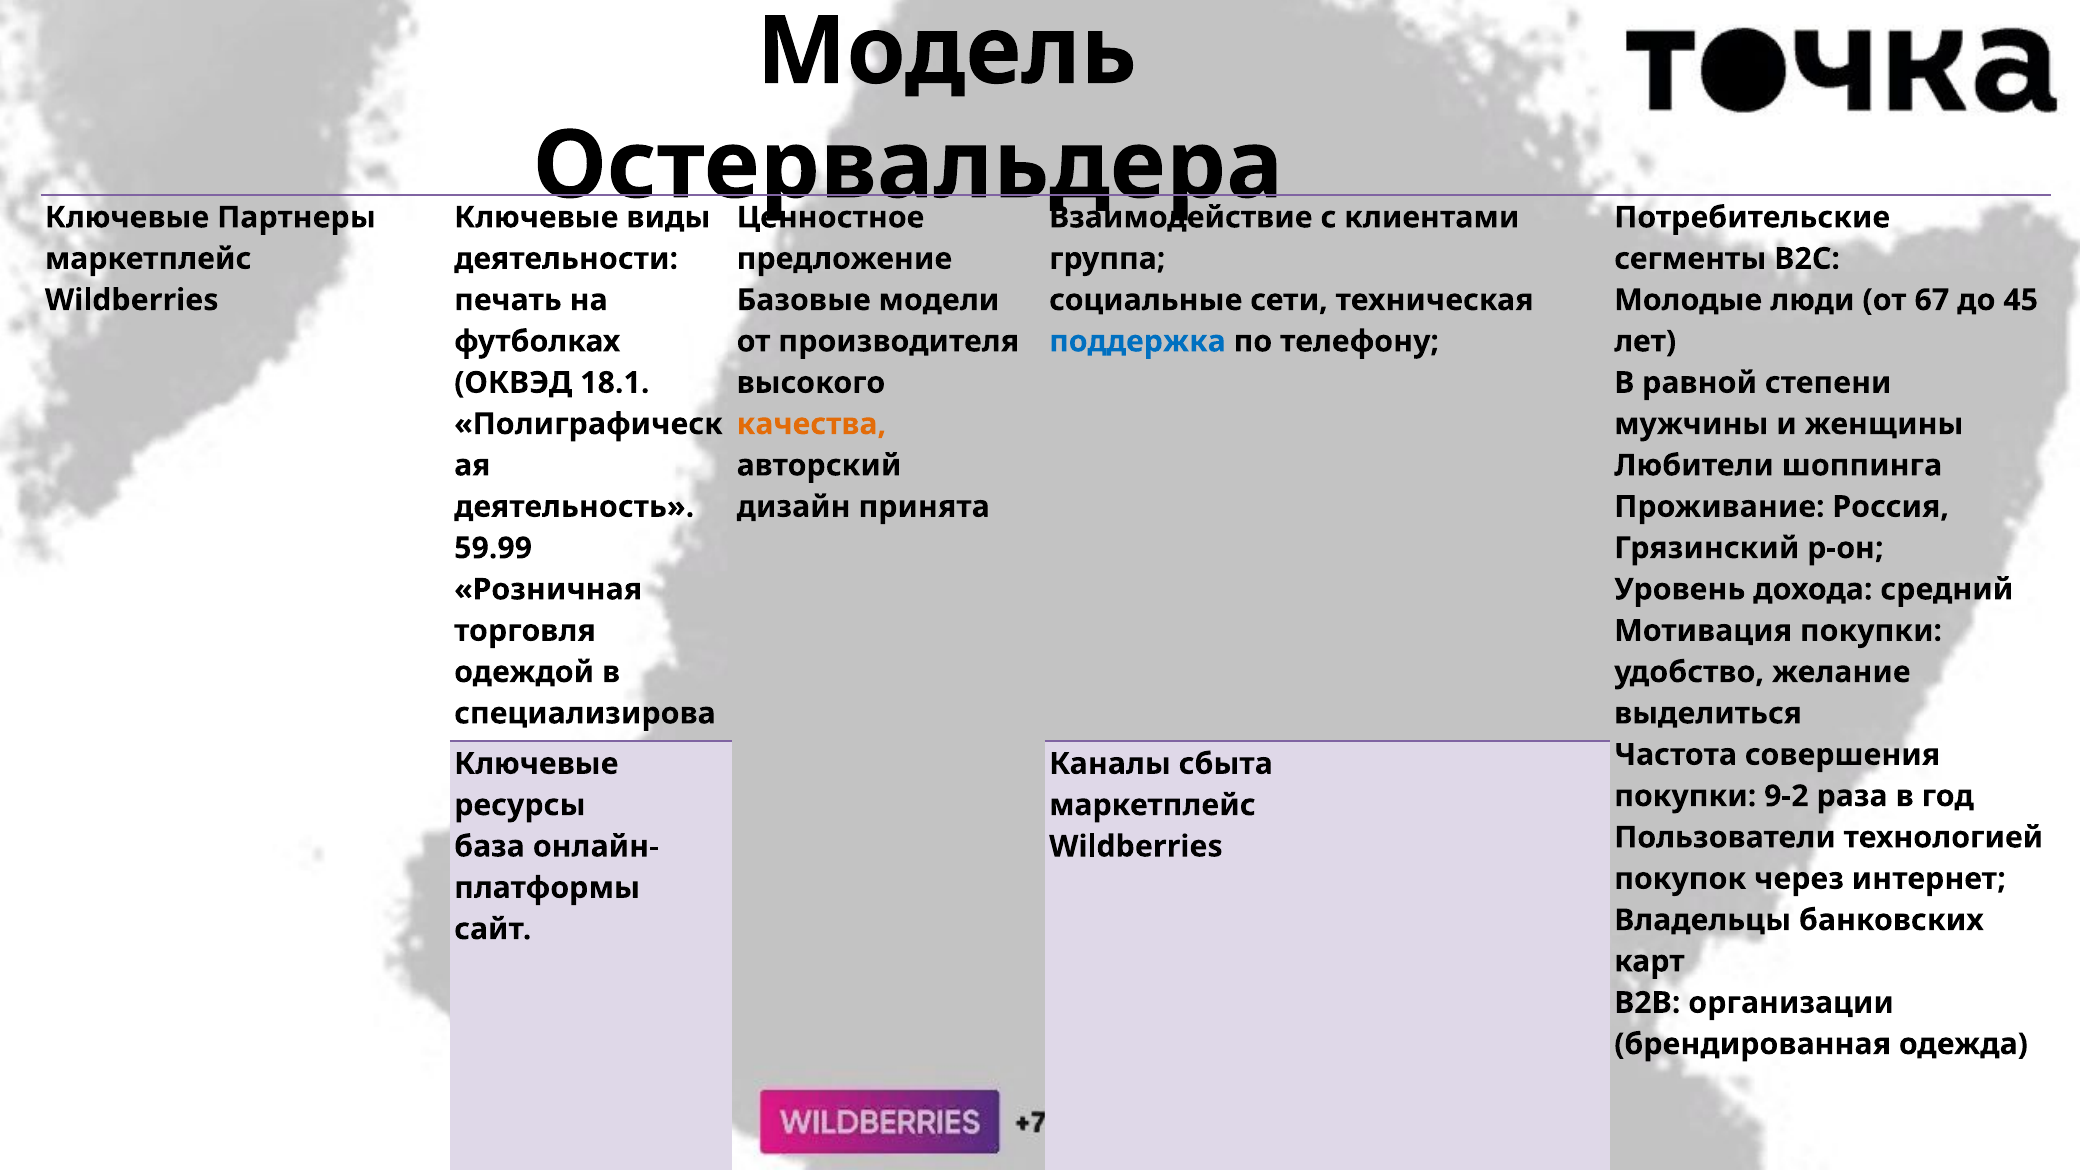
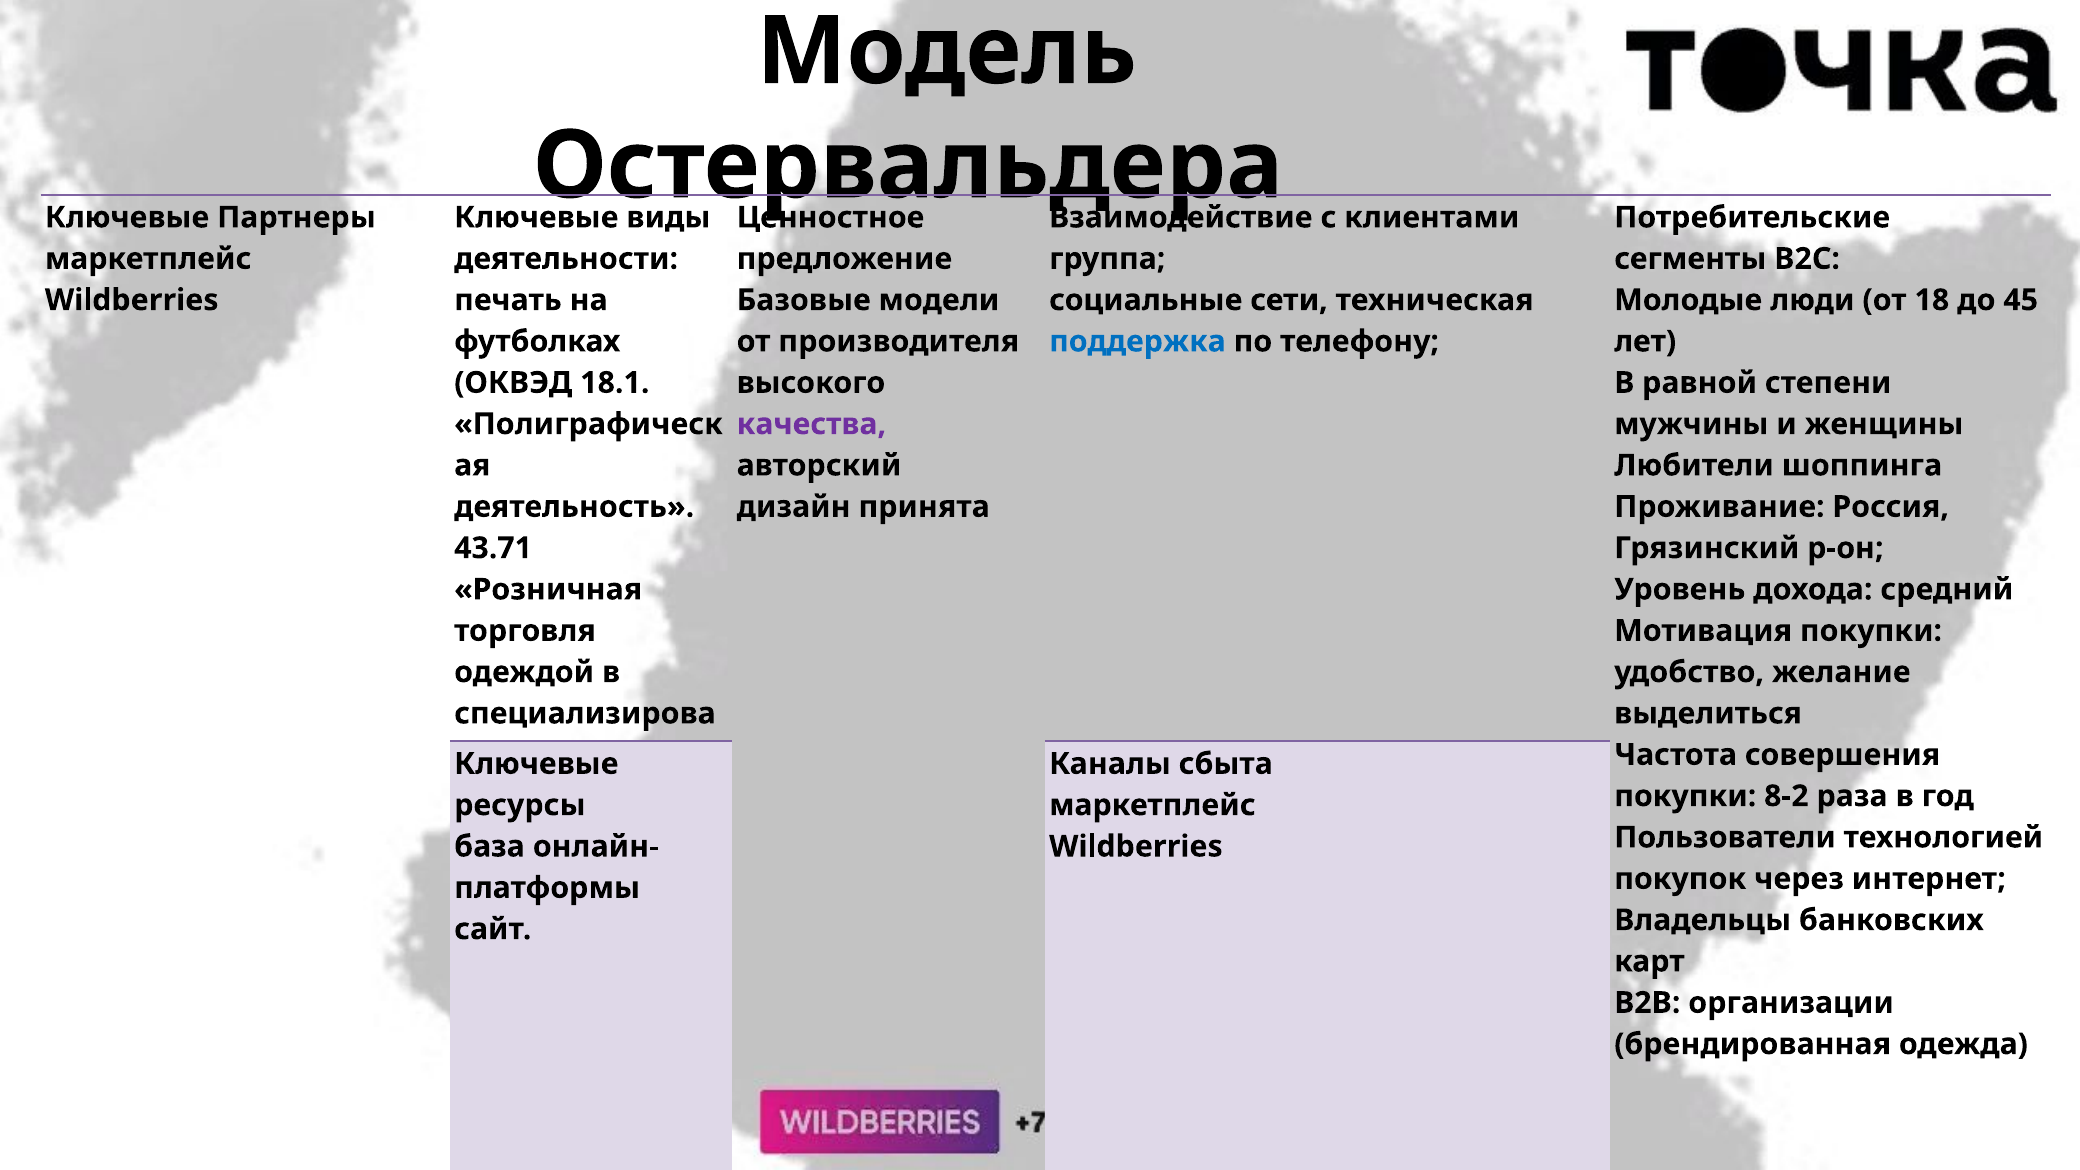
67: 67 -> 18 (1932, 300)
качества colour: orange -> purple (811, 424)
59.99: 59.99 -> 43.71 (493, 548)
9-2: 9-2 -> 8-2 (1786, 796)
